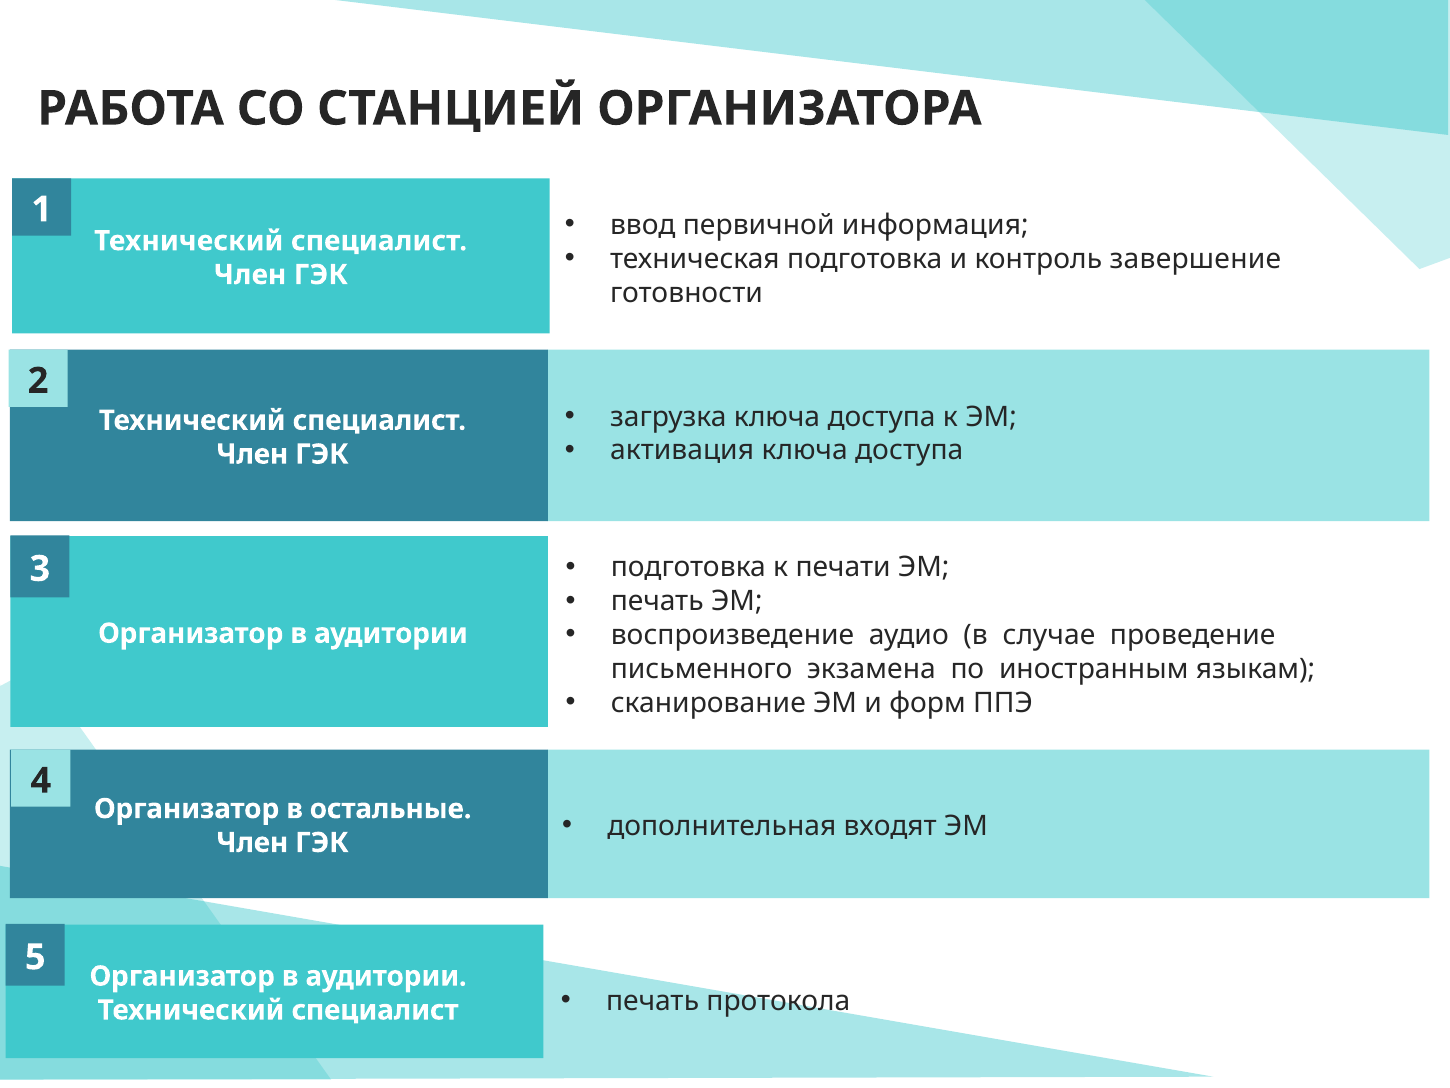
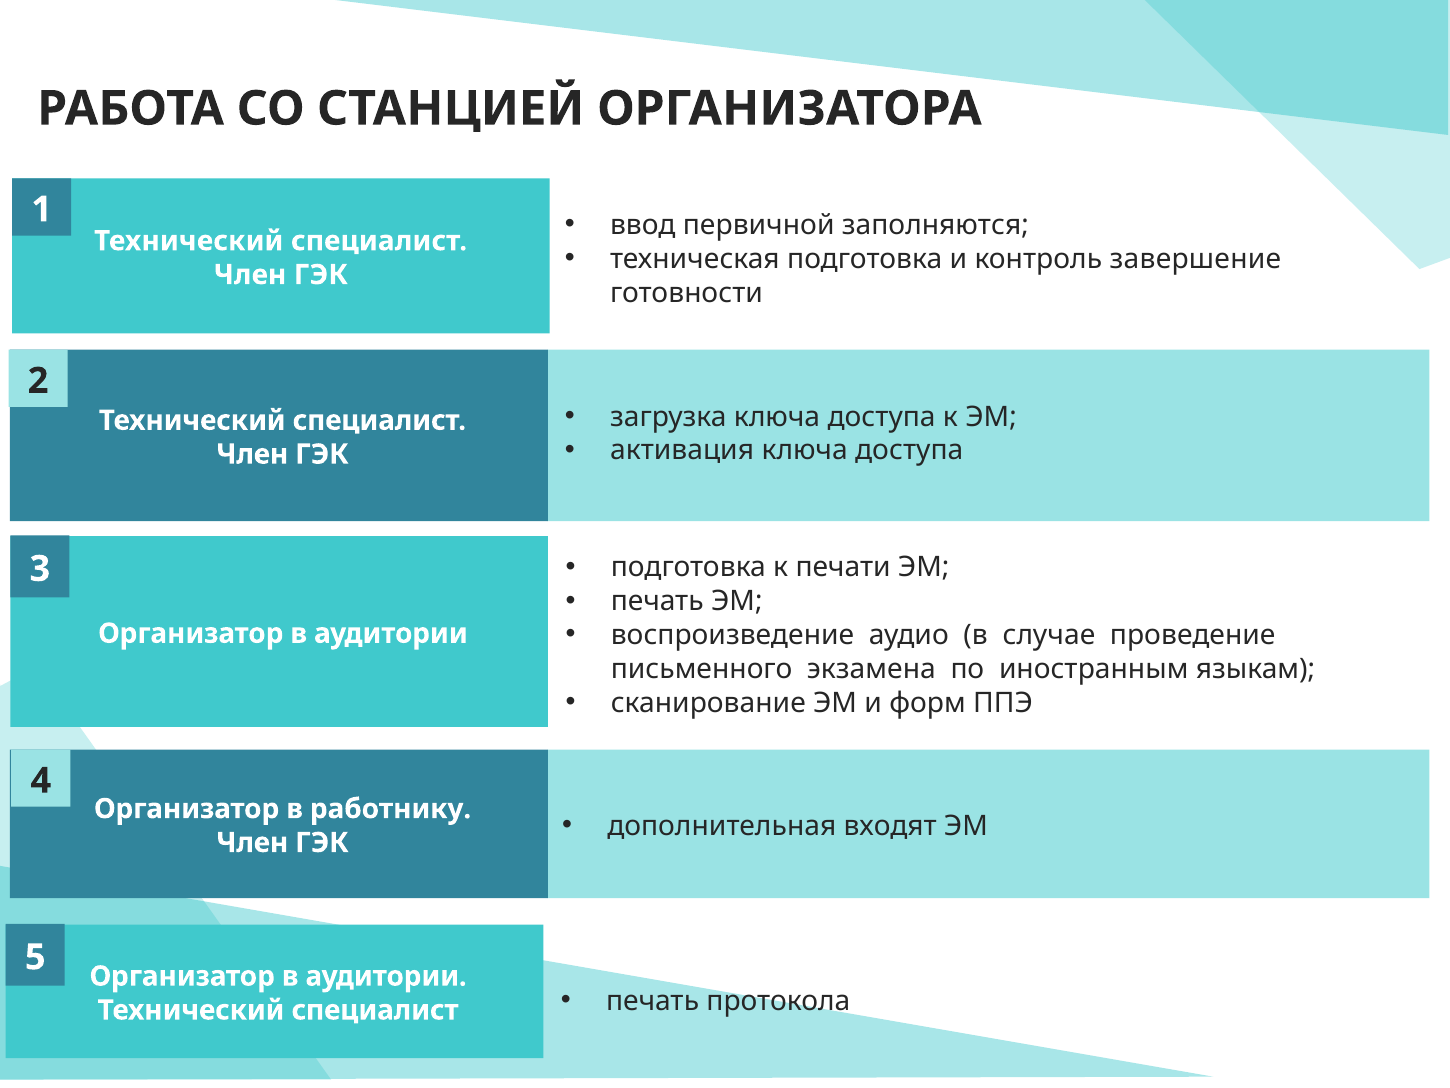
информация: информация -> заполняются (935, 225)
остальные: остальные -> работнику (391, 809)
